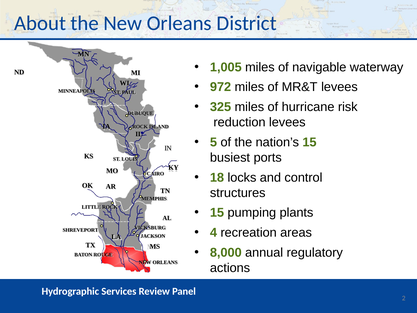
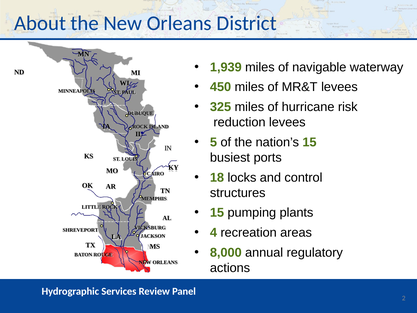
1,005: 1,005 -> 1,939 (226, 67)
972: 972 -> 450 (221, 87)
